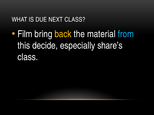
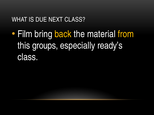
from colour: light blue -> yellow (126, 34)
decide: decide -> groups (45, 46)
share’s: share’s -> ready’s (110, 46)
